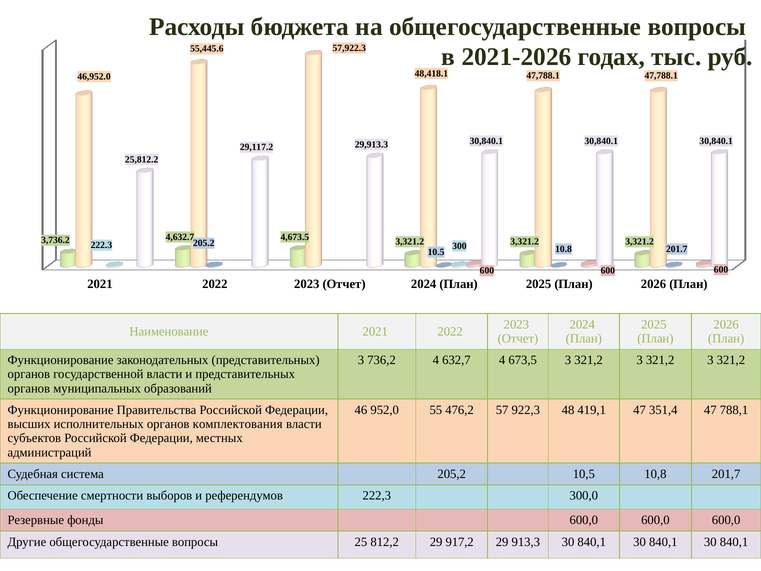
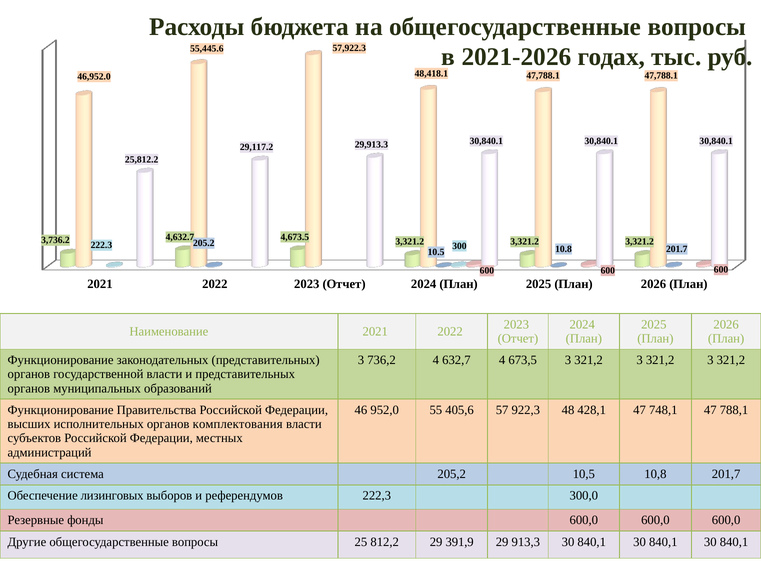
476,2: 476,2 -> 405,6 (460, 410)
419,1: 419,1 -> 428,1 (592, 410)
351,4: 351,4 -> 748,1 (663, 410)
смертности: смертности -> лизинговых (112, 496)
917,2: 917,2 -> 391,9 (460, 542)
